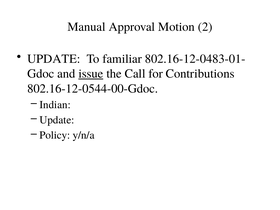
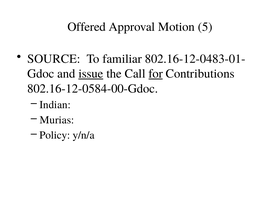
Manual: Manual -> Offered (87, 27)
2: 2 -> 5 (205, 27)
UPDATE: UPDATE -> SOURCE (54, 59)
for underline: none -> present (156, 74)
802.16-12-0544-00-Gdoc: 802.16-12-0544-00-Gdoc -> 802.16-12-0584-00-Gdoc (93, 89)
Update: Update -> Murias (57, 120)
